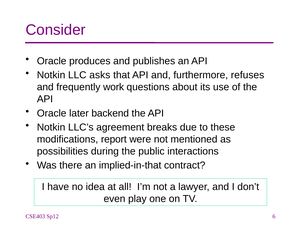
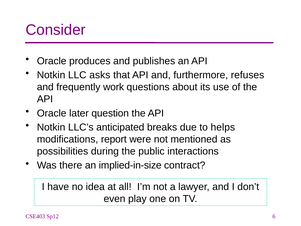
backend: backend -> question (110, 113)
agreement: agreement -> anticipated (120, 127)
these: these -> helps (223, 127)
implied-in-that: implied-in-that -> implied-in-size (130, 165)
